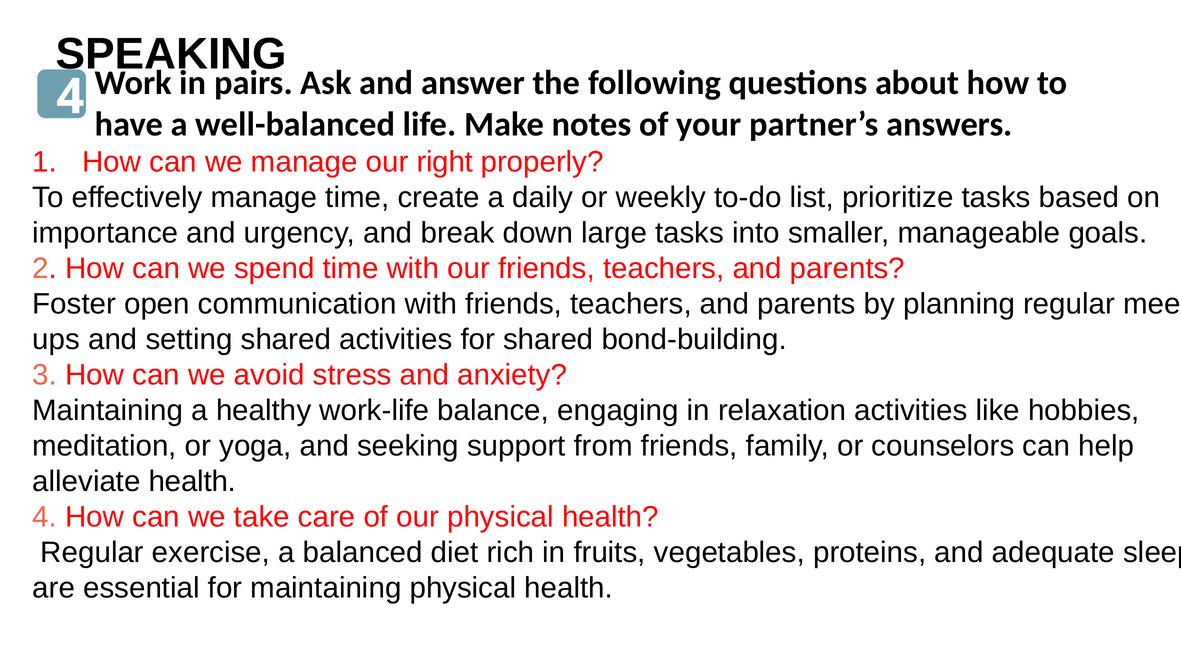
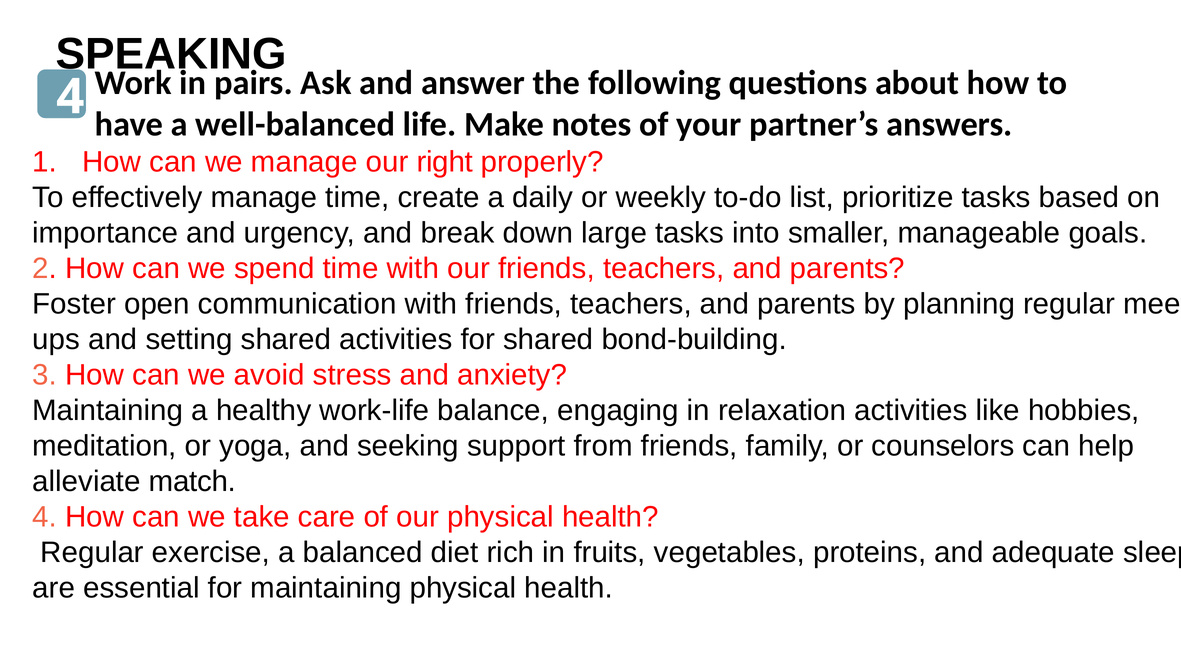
alleviate health: health -> match (192, 481)
